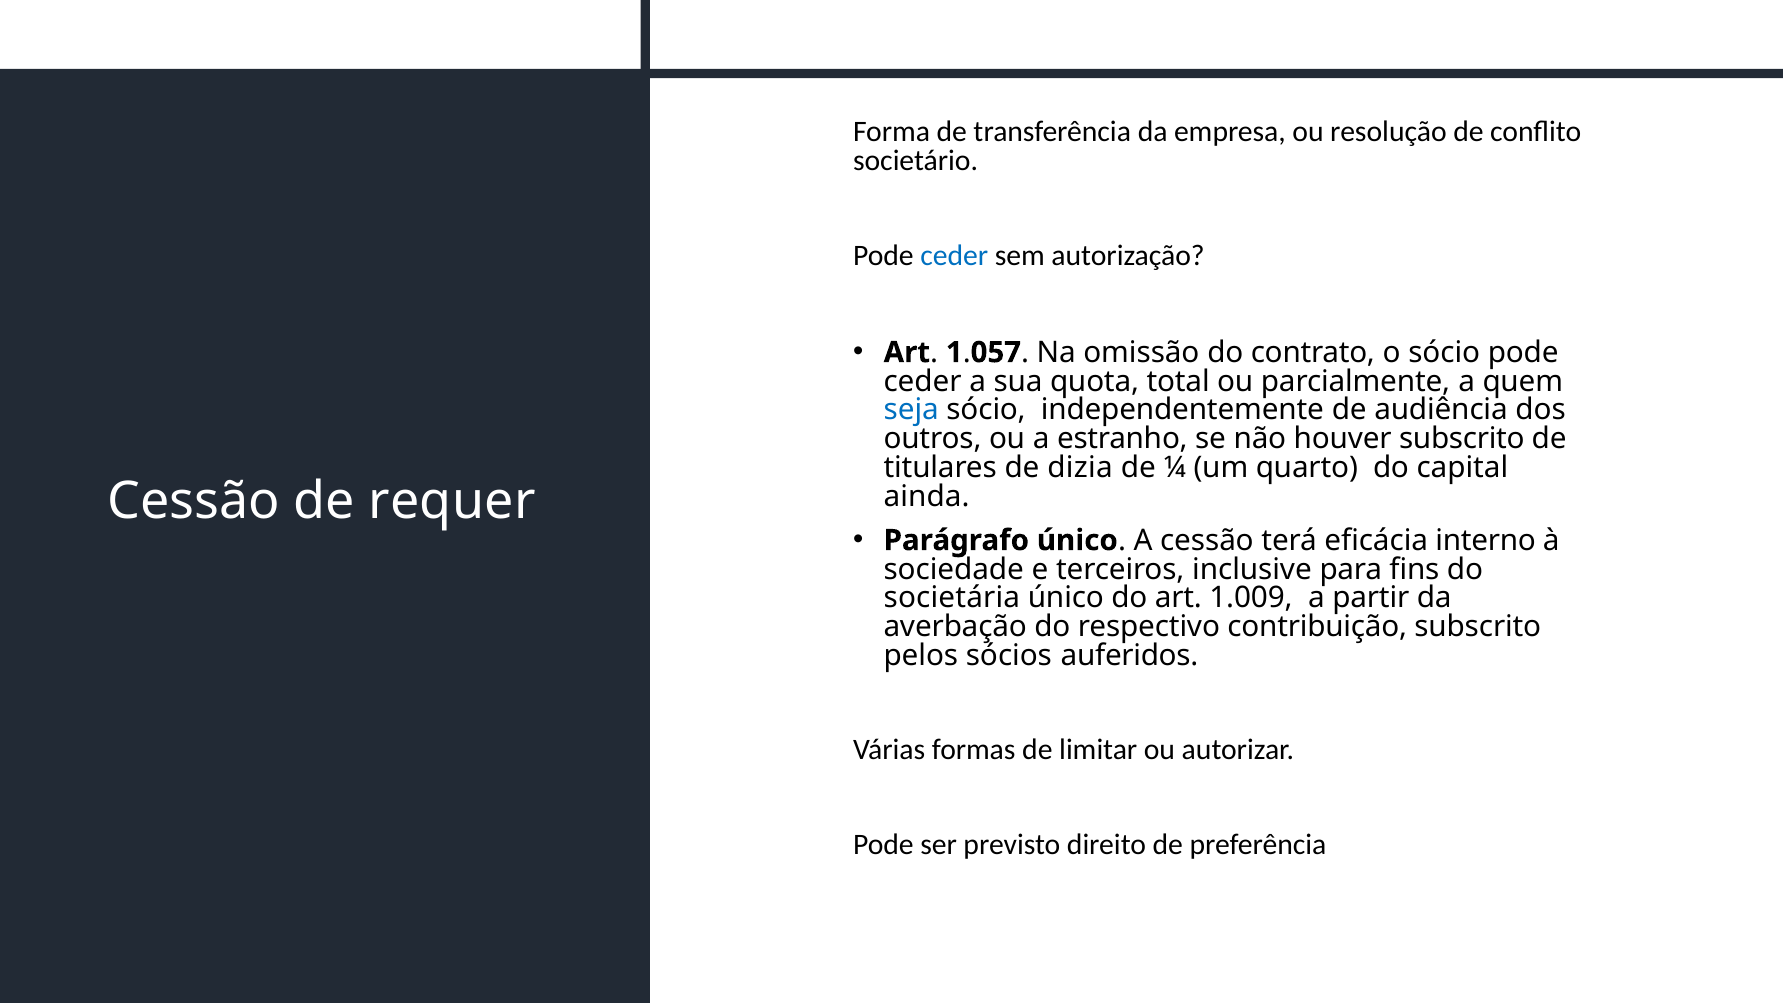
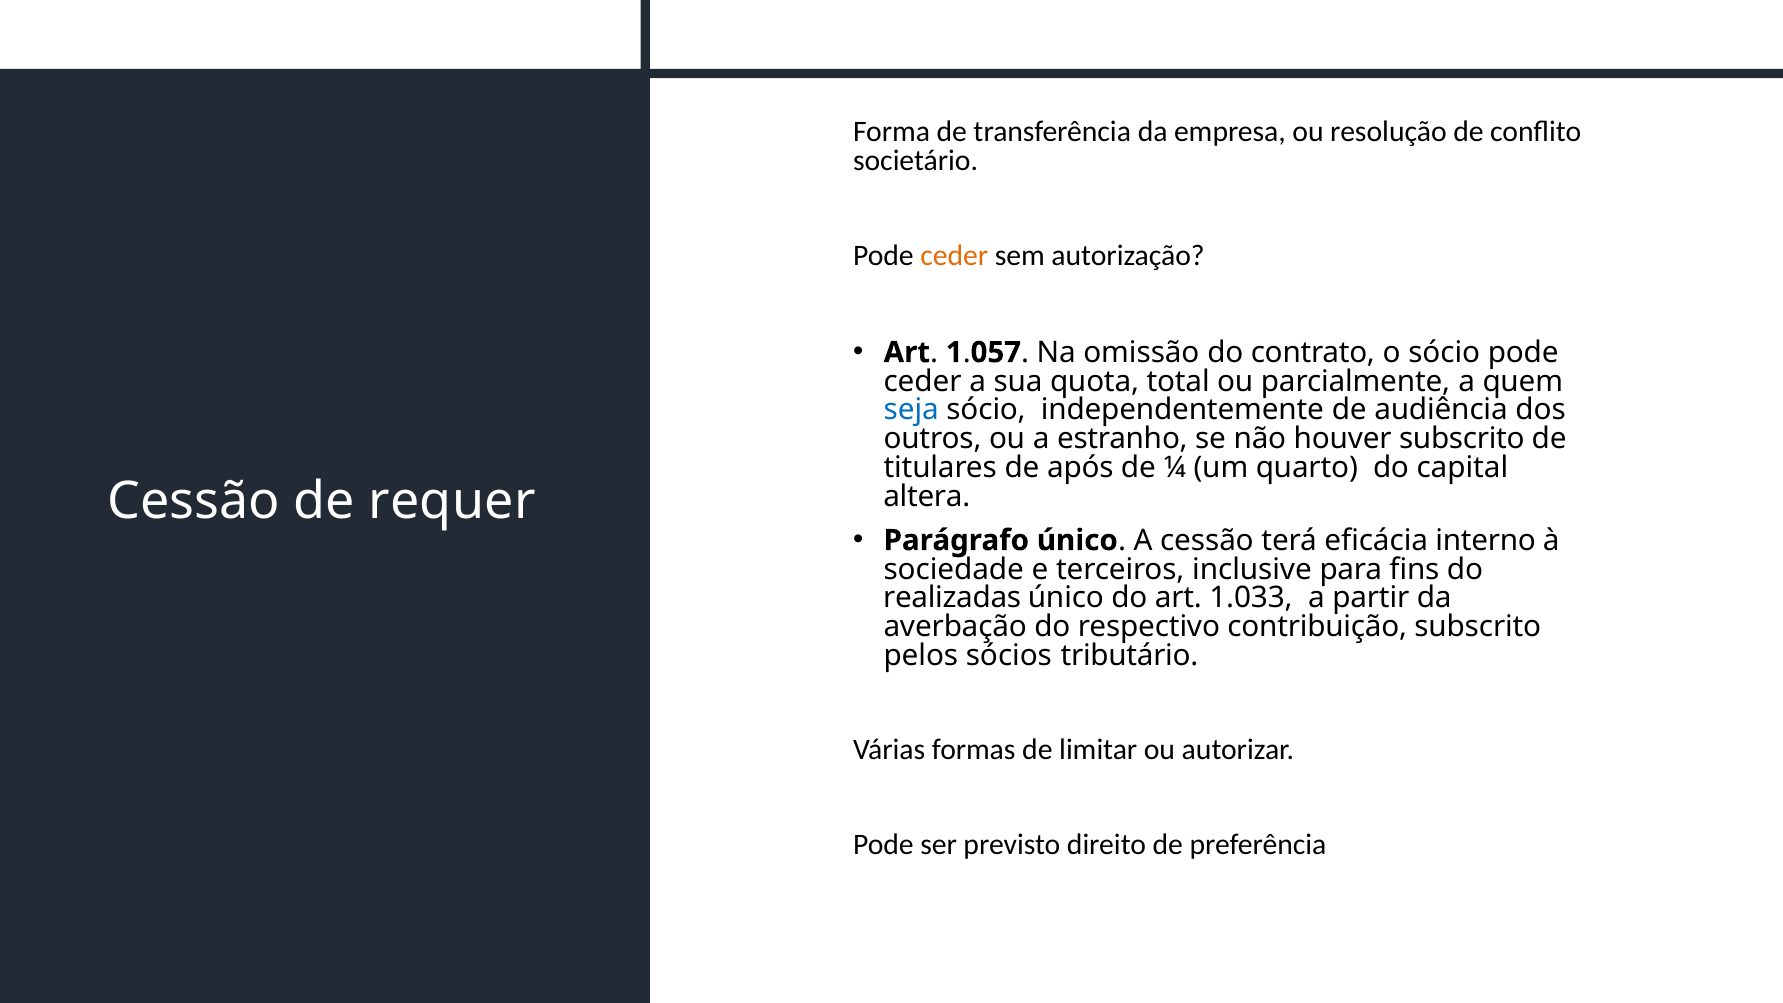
ceder colour: blue -> orange (954, 255)
dizia: dizia -> após (1080, 468)
ainda: ainda -> altera (927, 497)
societária: societária -> realizadas (952, 598)
1.009: 1.009 -> 1.033 (1251, 598)
auferidos: auferidos -> tributário (1129, 656)
